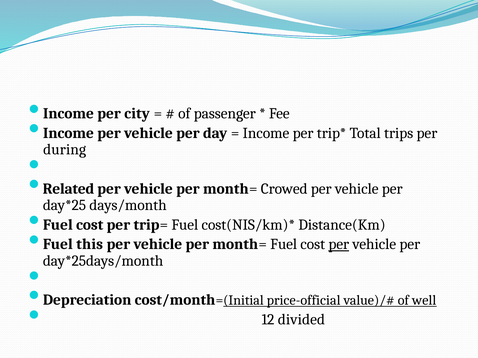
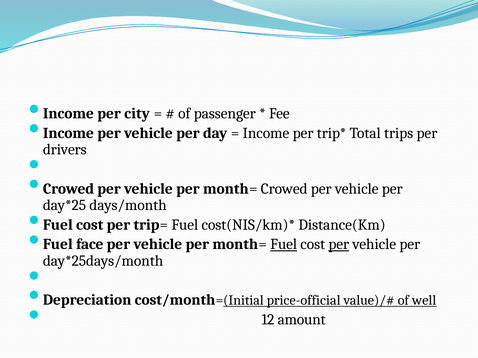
during: during -> drivers (65, 150)
Related: Related -> Crowed (68, 189)
this: this -> face (90, 245)
Fuel underline: none -> present (284, 245)
divided: divided -> amount (302, 320)
